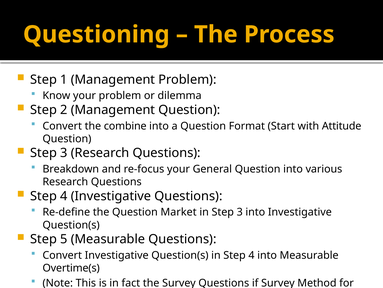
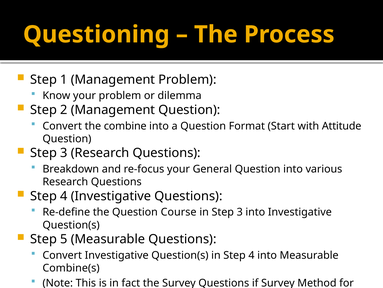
Market: Market -> Course (179, 212)
Overtime(s: Overtime(s -> Combine(s (71, 267)
